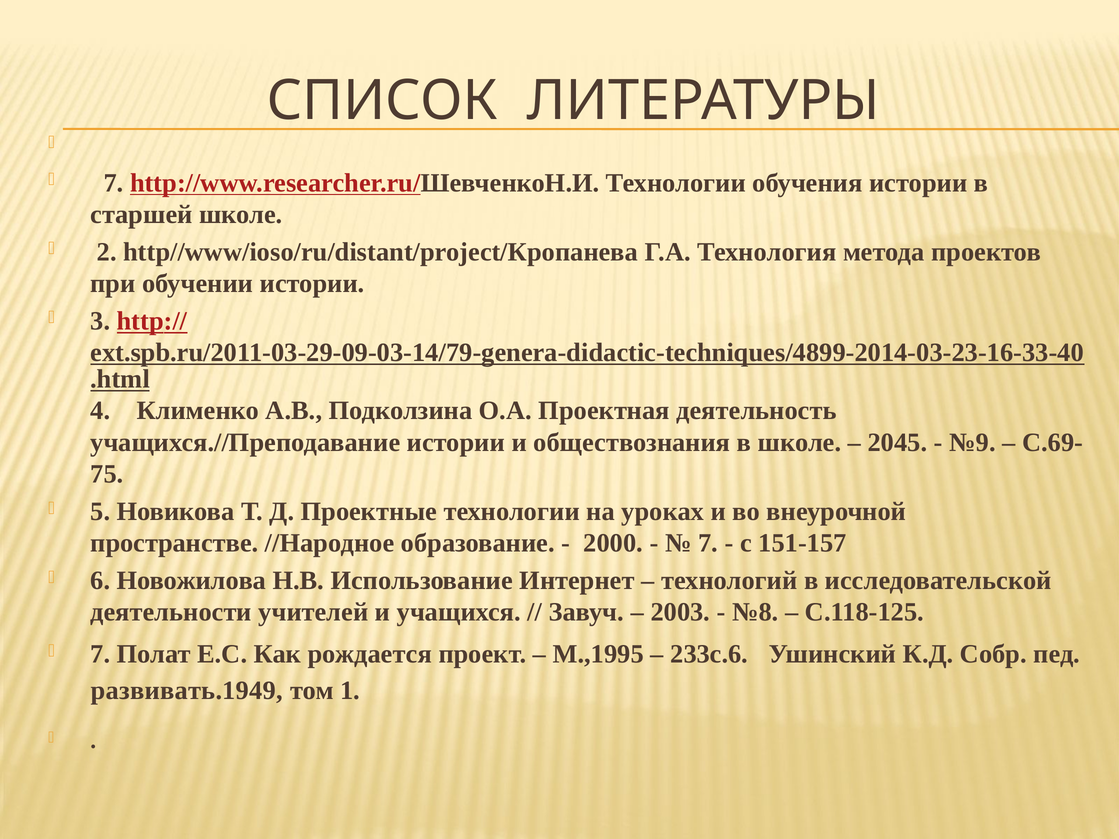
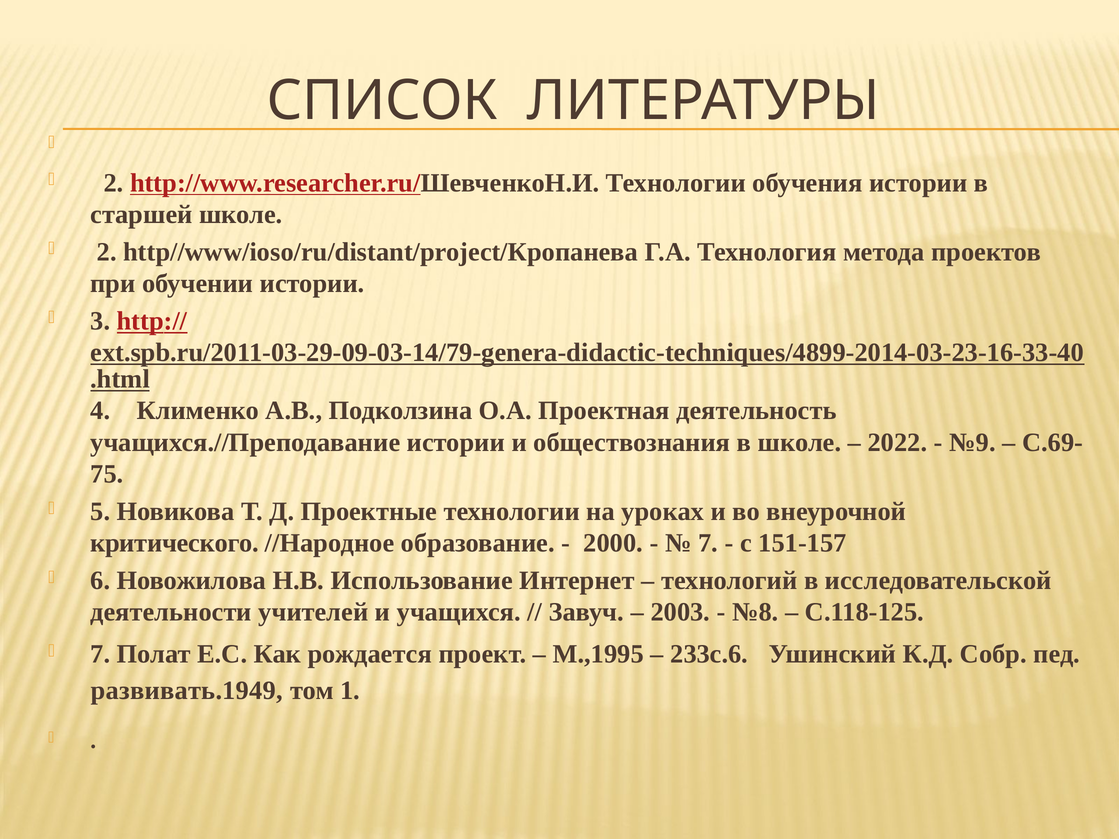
7: 7 -> 2 (113, 183)
2045: 2045 -> 2022 (897, 443)
пространстве: пространстве -> критического (174, 543)
